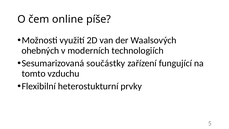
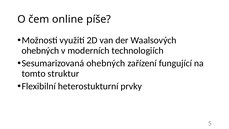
Sesumarizovaná součástky: součástky -> ohebných (106, 63)
vzduchu: vzduchu -> struktur (63, 74)
